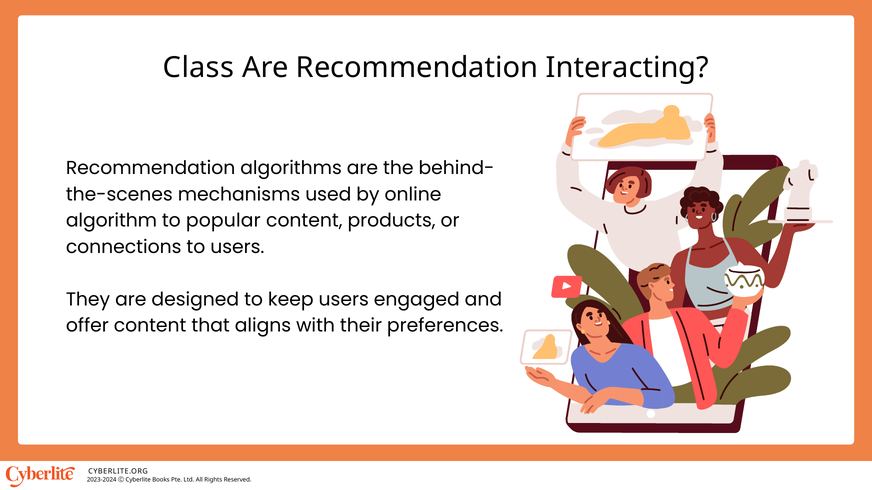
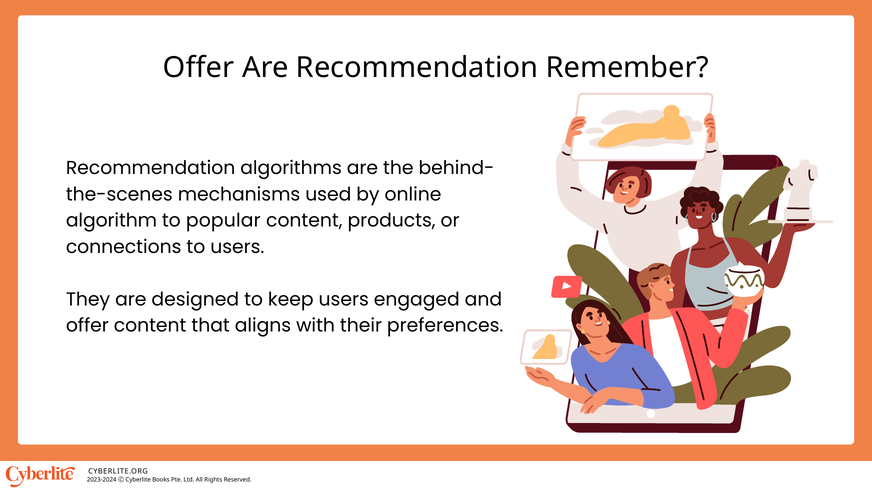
Class: Class -> Offer (199, 67)
Interacting: Interacting -> Remember (627, 67)
